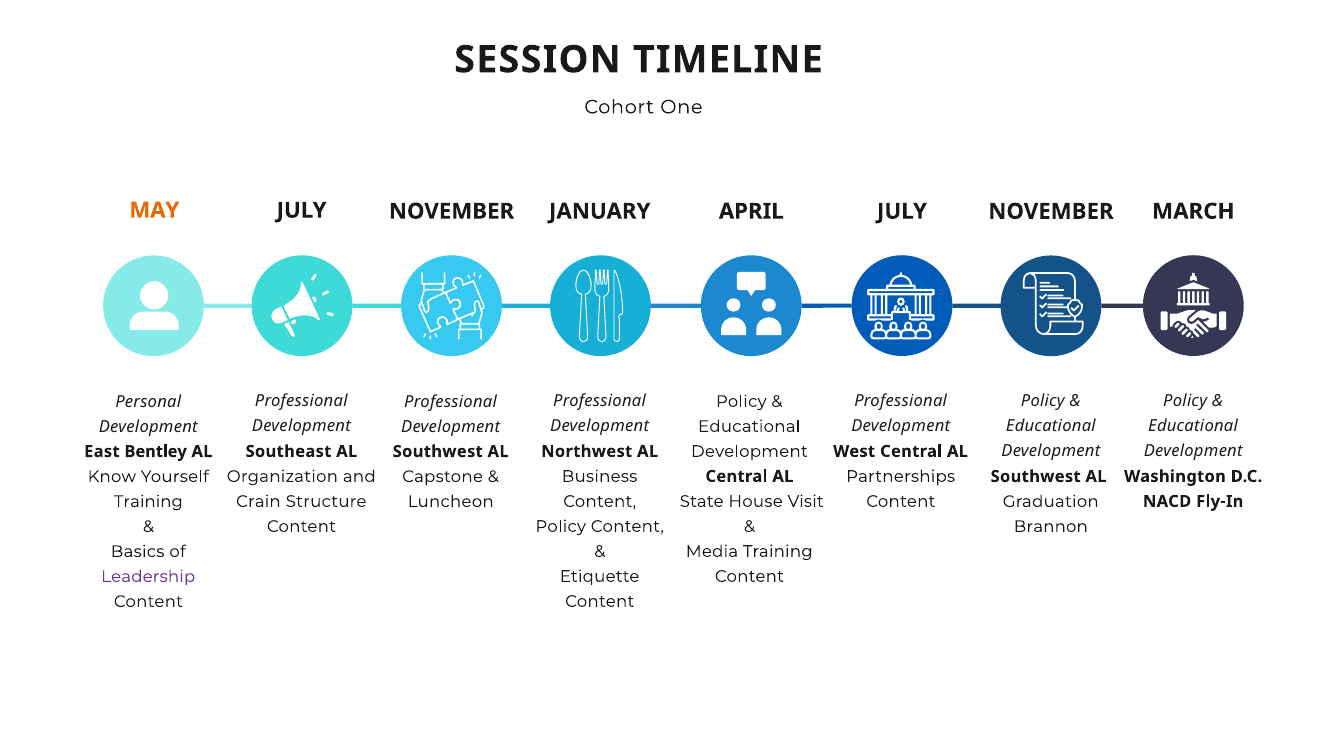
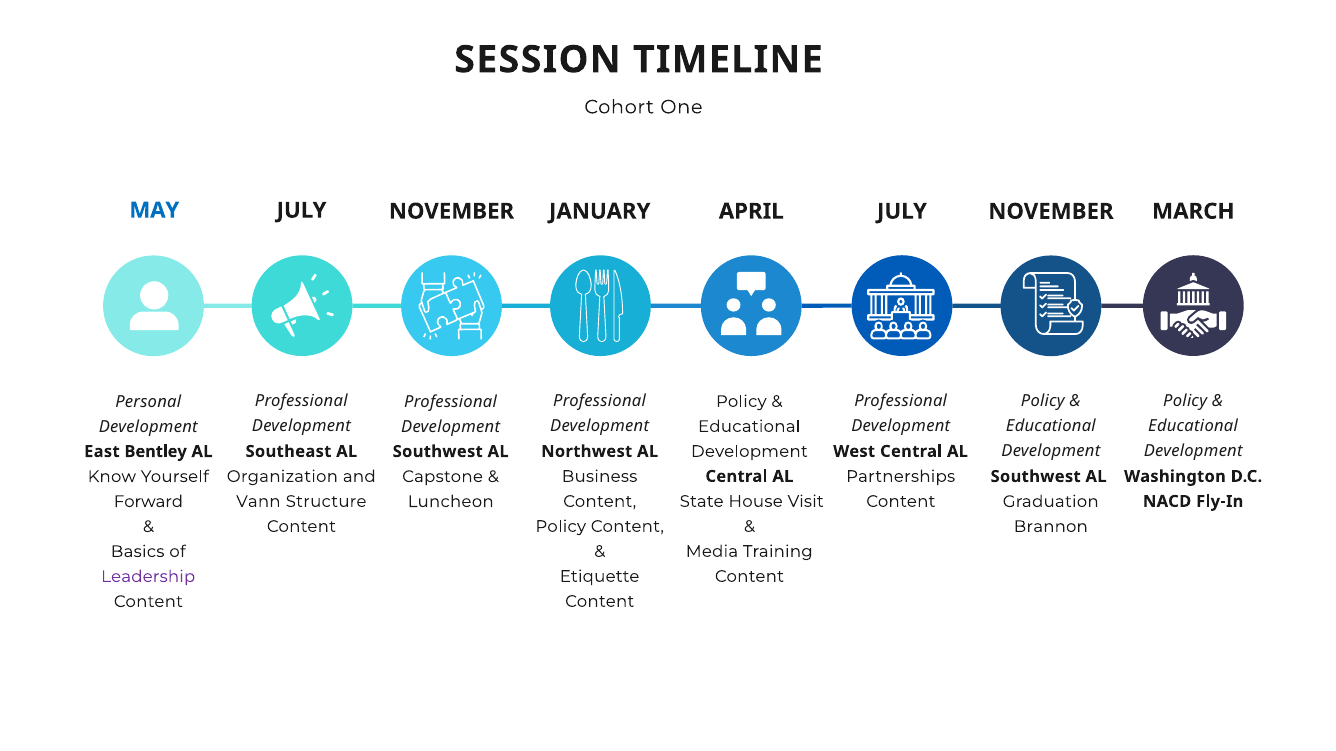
MAY colour: orange -> blue (154, 210)
Crain: Crain -> Vann (258, 502)
Training: Training -> Forward (148, 502)
